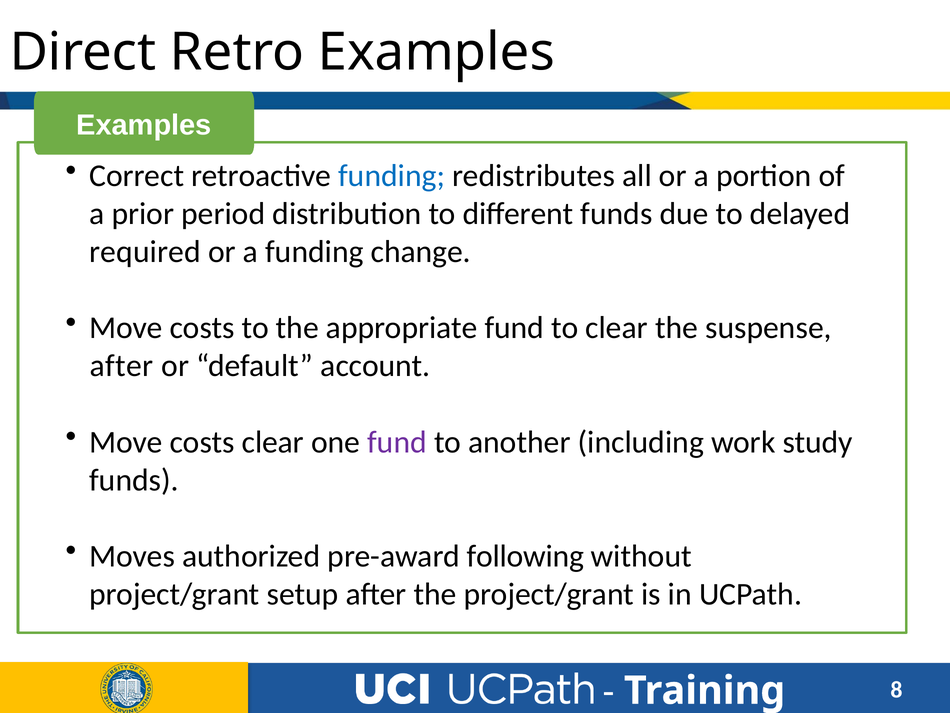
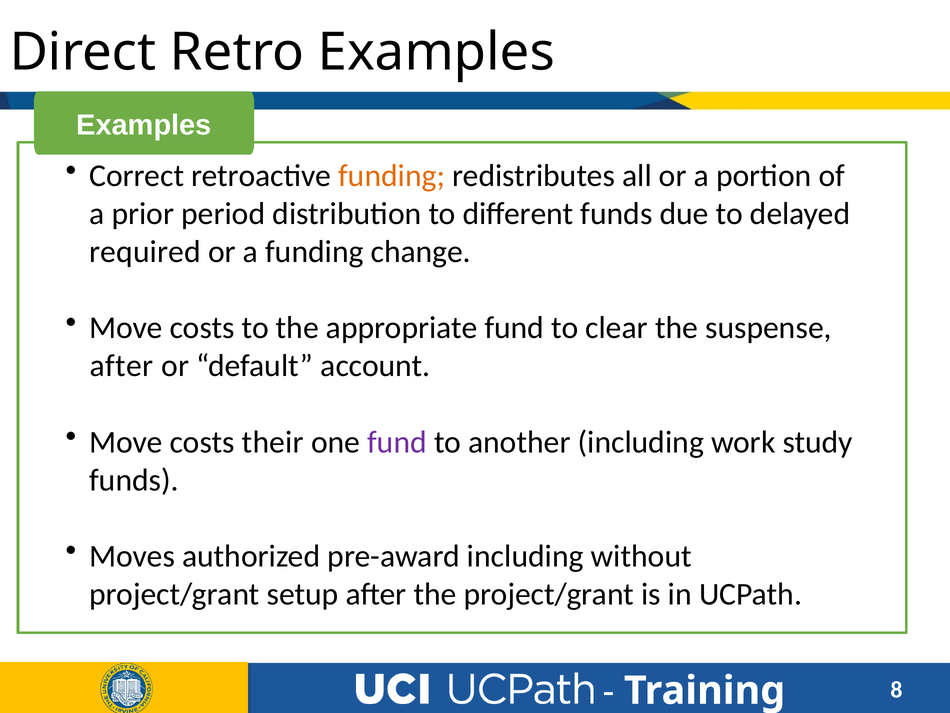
funding colour: blue -> orange (392, 176)
costs clear: clear -> their (273, 442)
pre-award following: following -> including (525, 556)
